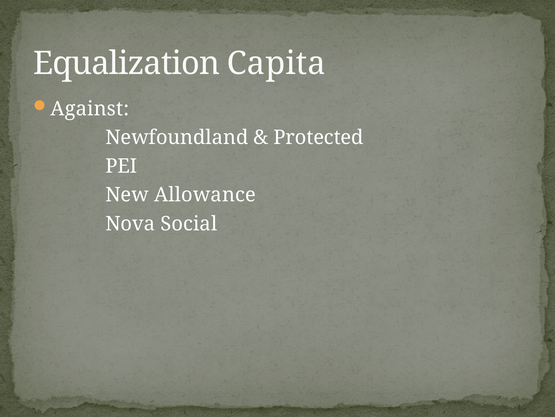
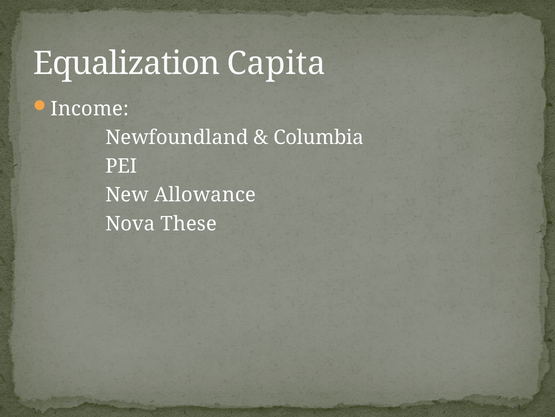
Against: Against -> Income (90, 109)
Protected: Protected -> Columbia (319, 137)
Social: Social -> These (189, 223)
